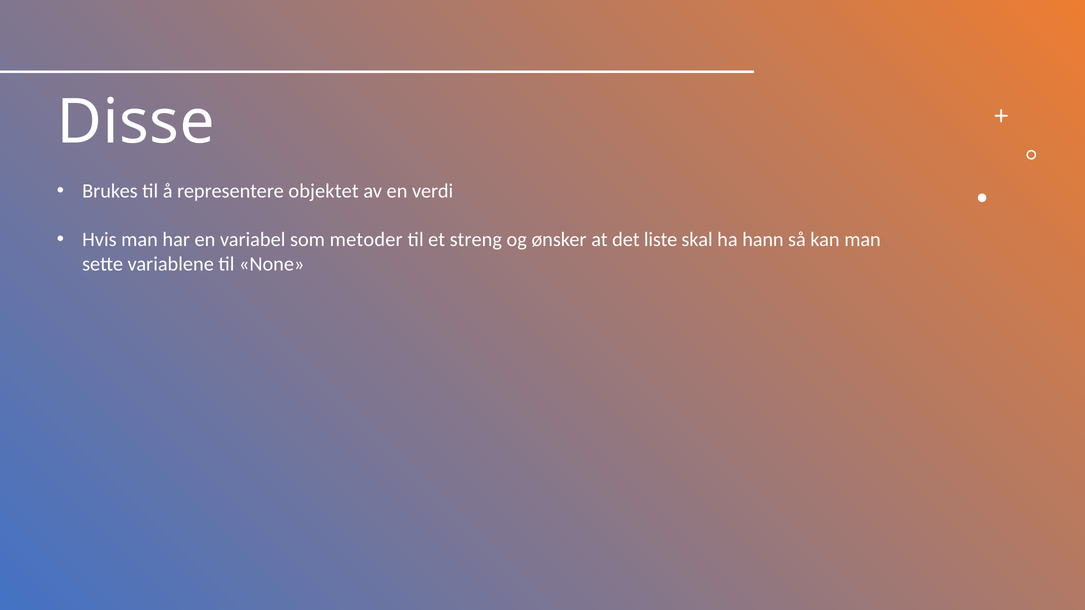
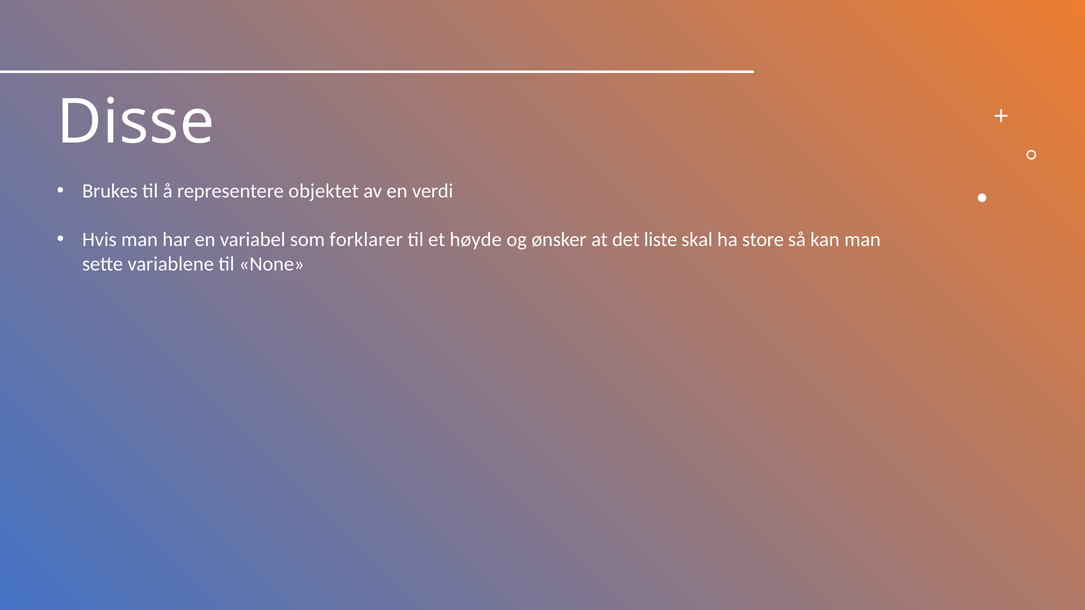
metoder: metoder -> forklarer (366, 240)
streng: streng -> høyde (476, 240)
hann: hann -> store (763, 240)
